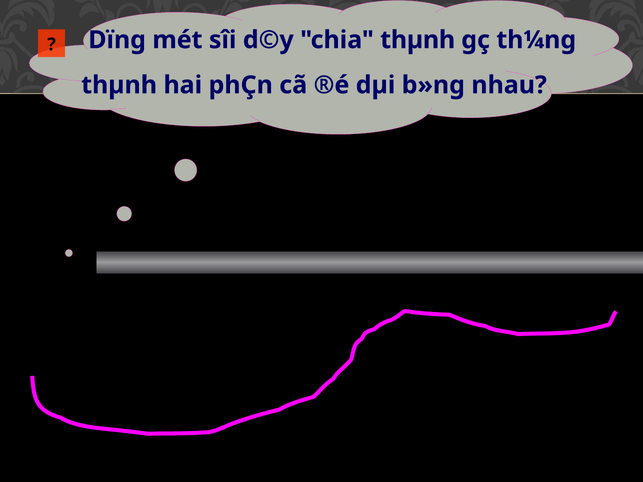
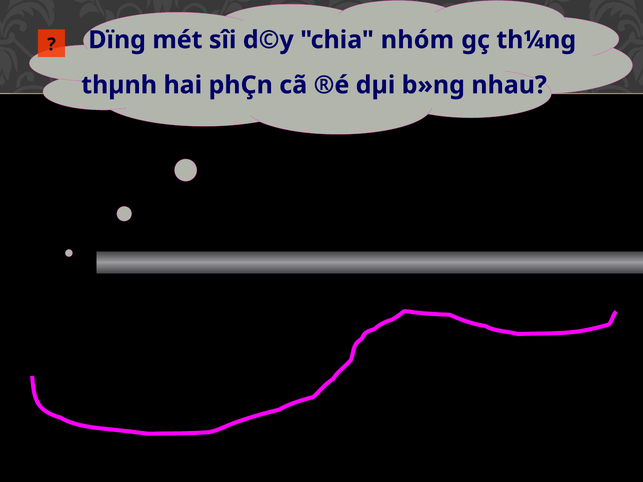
chia thµnh: thµnh -> nhóm (417, 40)
